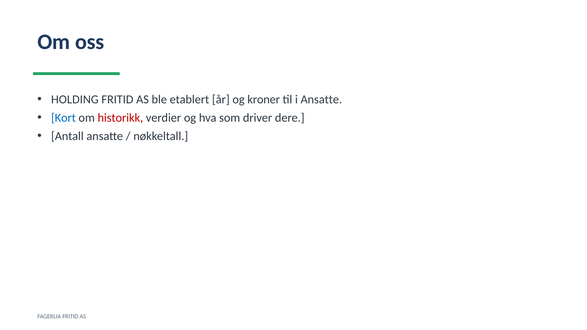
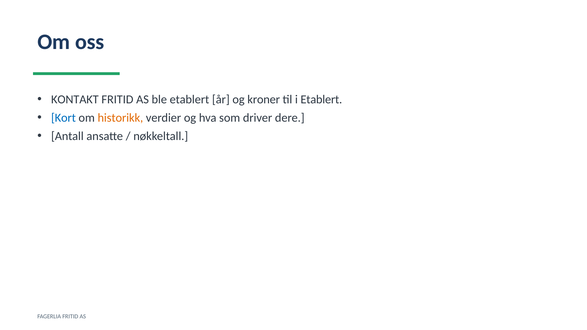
HOLDING: HOLDING -> KONTAKT (75, 99)
i Ansatte: Ansatte -> Etablert (321, 99)
historikk colour: red -> orange (120, 118)
